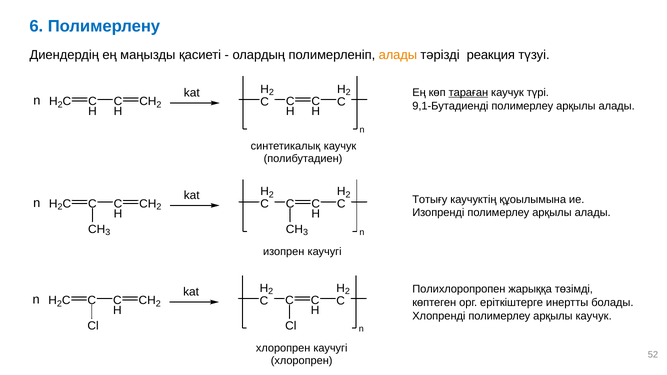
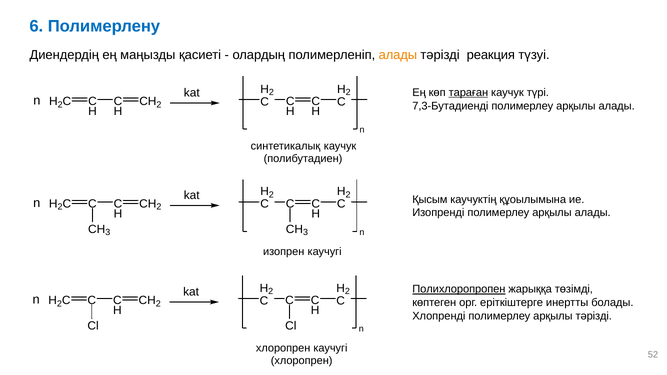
9,1-Бутадиенді: 9,1-Бутадиенді -> 7,3-Бутадиенді (450, 106)
Тотығу: Тотығу -> Қысым (430, 199)
Полихлоропропен underline: none -> present (459, 289)
арқылы каучук: каучук -> тәрізді (594, 316)
